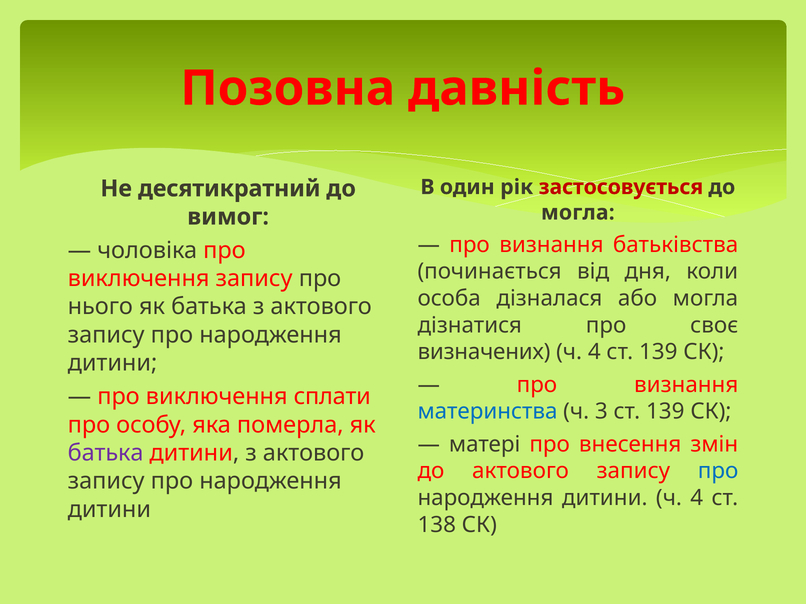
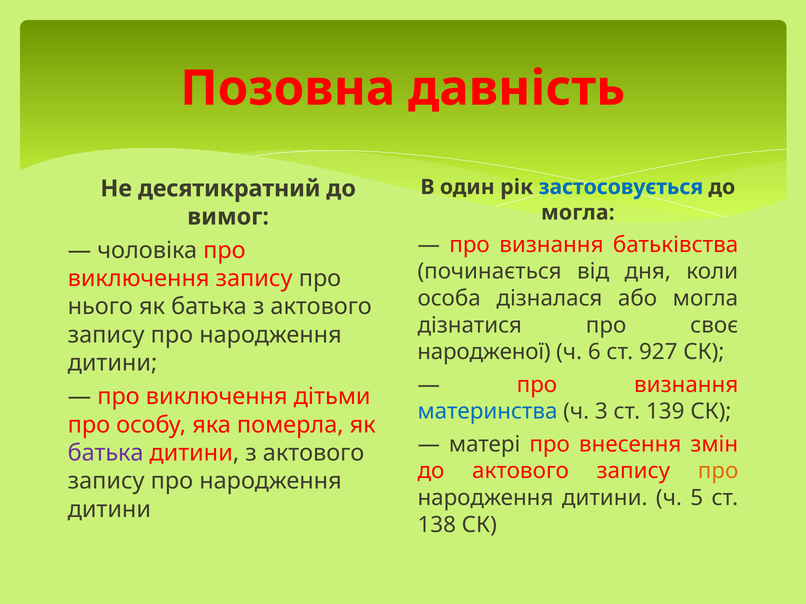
застосовується colour: red -> blue (621, 187)
визначених: визначених -> народженої (484, 352)
4: 4 -> 6 (594, 352)
139: 139 -> 927 (658, 352)
сплати: сплати -> дітьми (332, 397)
про colour: blue -> orange (718, 471)
дитини ч 4: 4 -> 5 (697, 498)
